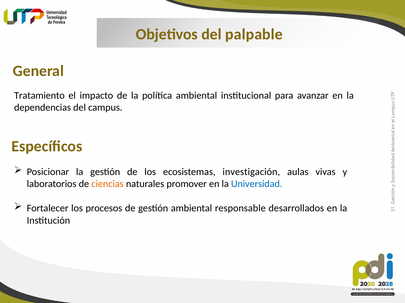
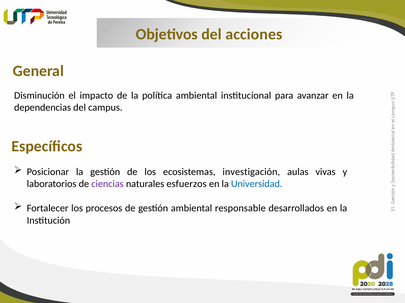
palpable: palpable -> acciones (254, 34)
Tratamiento: Tratamiento -> Disminución (39, 96)
ciencias colour: orange -> purple (108, 184)
promover: promover -> esfuerzos (187, 184)
